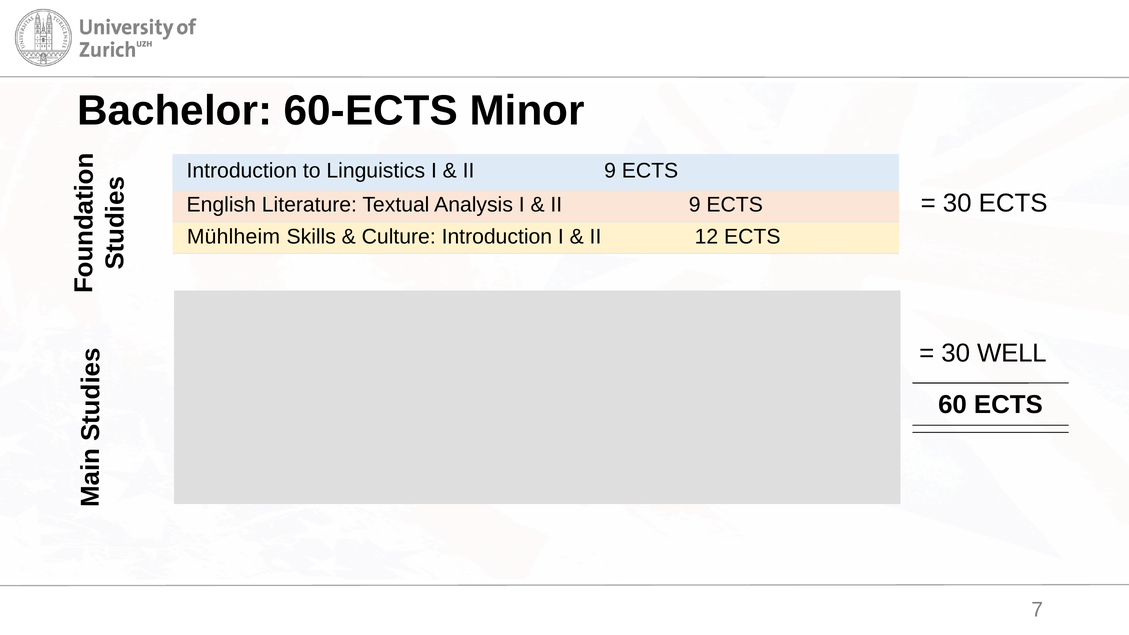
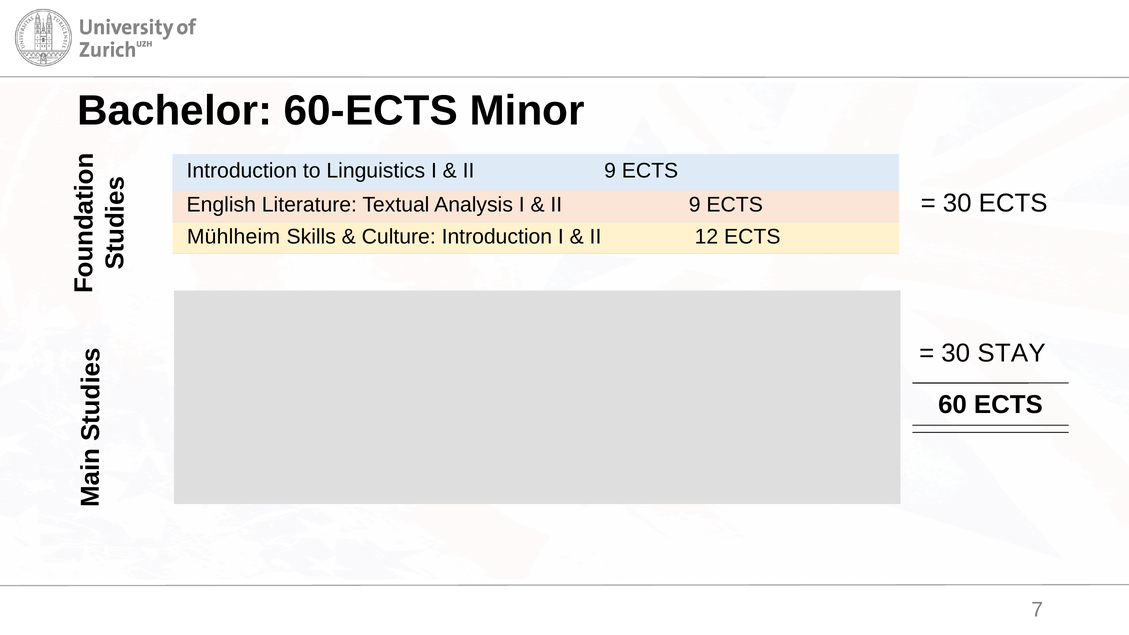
WELL: WELL -> STAY (1012, 353)
